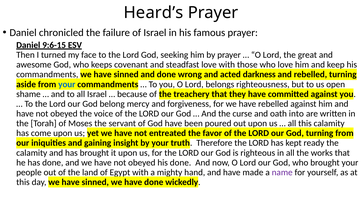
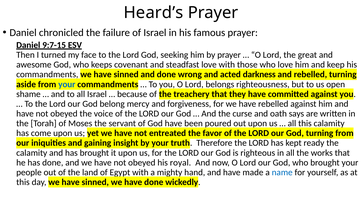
9:6-15: 9:6-15 -> 9:7-15 (54, 45)
into: into -> says (296, 113)
his done: done -> royal (181, 162)
name colour: purple -> blue (282, 172)
